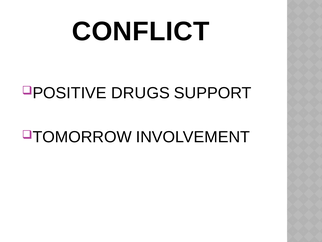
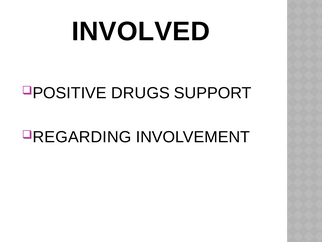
CONFLICT: CONFLICT -> INVOLVED (141, 31)
TOMORROW: TOMORROW -> REGARDING (82, 137)
